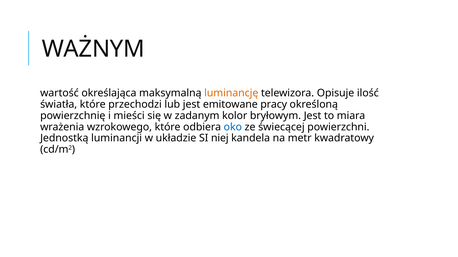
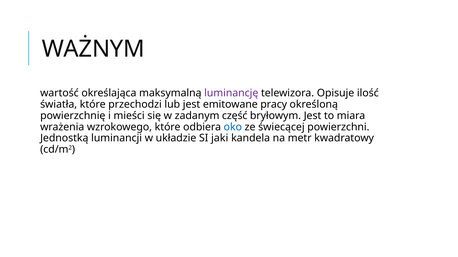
luminancję colour: orange -> purple (231, 93)
kolor: kolor -> część (235, 116)
niej: niej -> jaki (220, 139)
